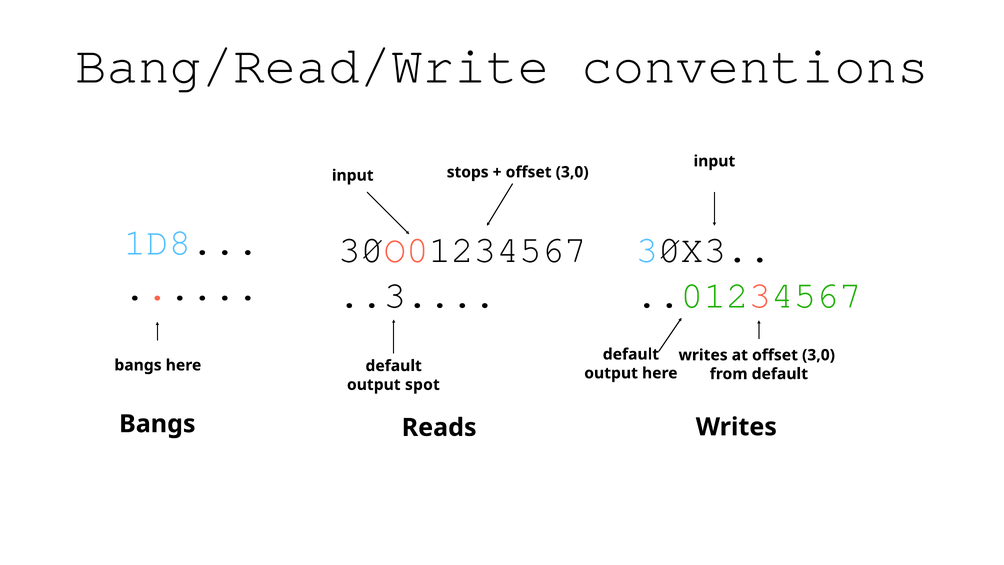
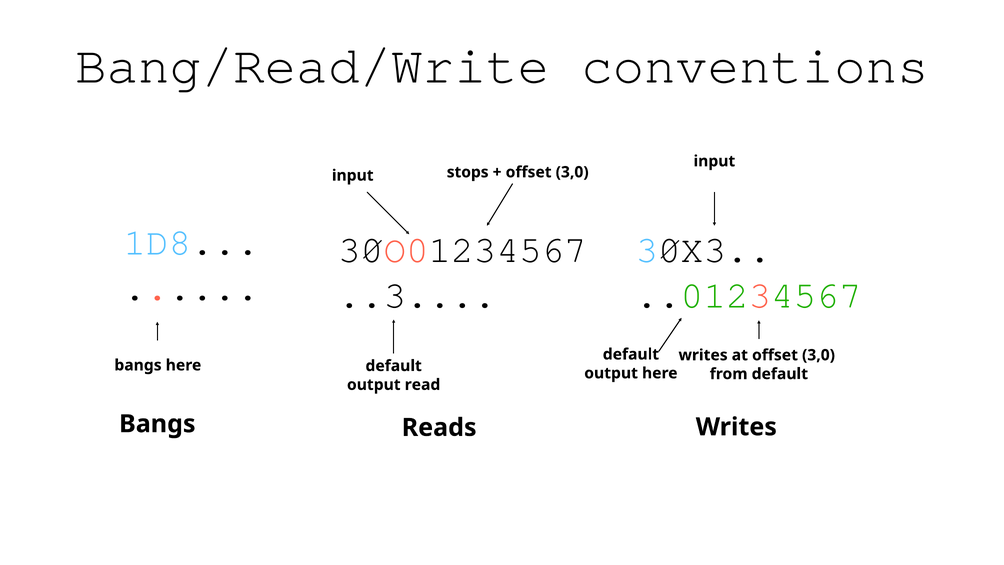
spot: spot -> read (422, 385)
